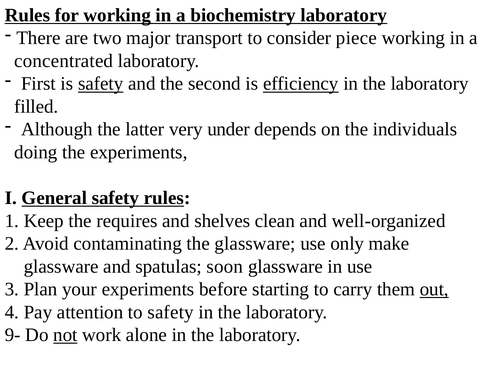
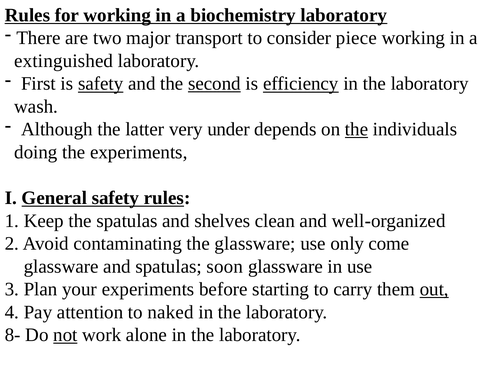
concentrated: concentrated -> extinguished (64, 61)
second underline: none -> present (214, 84)
filled: filled -> wash (36, 106)
the underline: none -> present (357, 129)
the requires: requires -> spatulas (127, 221)
make: make -> come (389, 243)
to safety: safety -> naked (171, 312)
9-: 9- -> 8- (13, 335)
